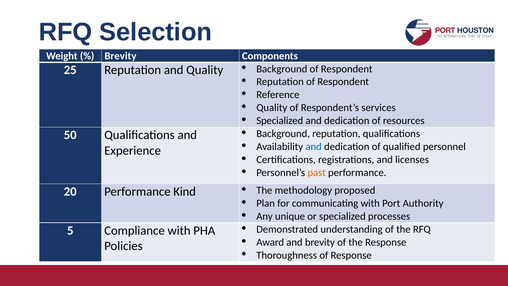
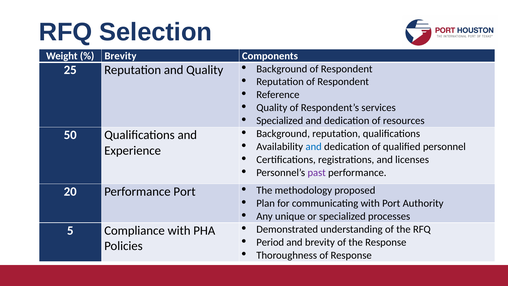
past colour: orange -> purple (317, 172)
Performance Kind: Kind -> Port (185, 191)
Award: Award -> Period (270, 242)
